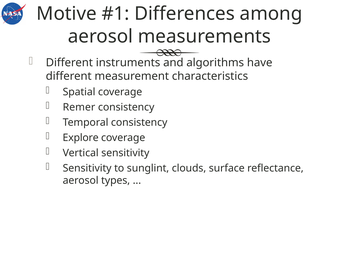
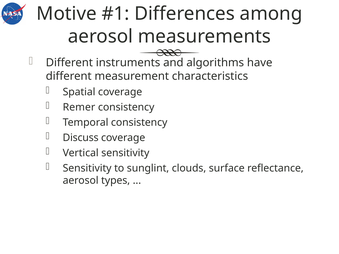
Explore: Explore -> Discuss (81, 138)
